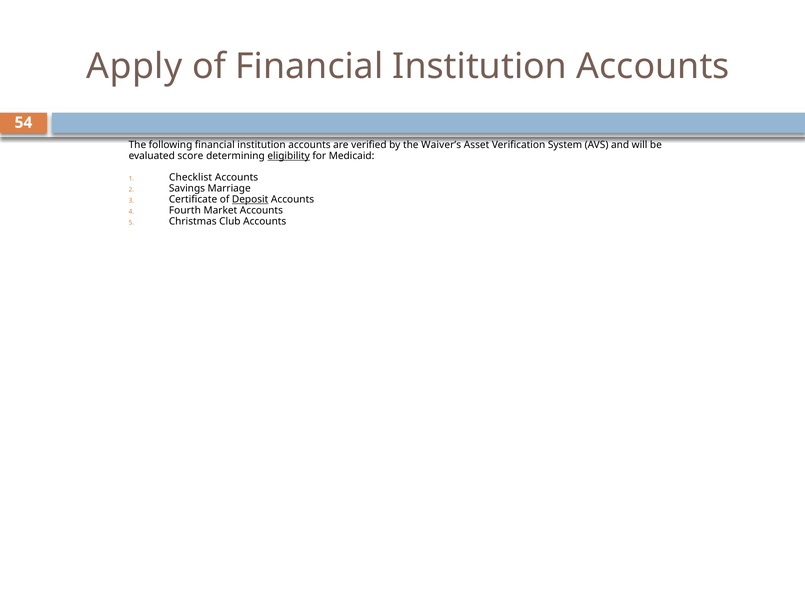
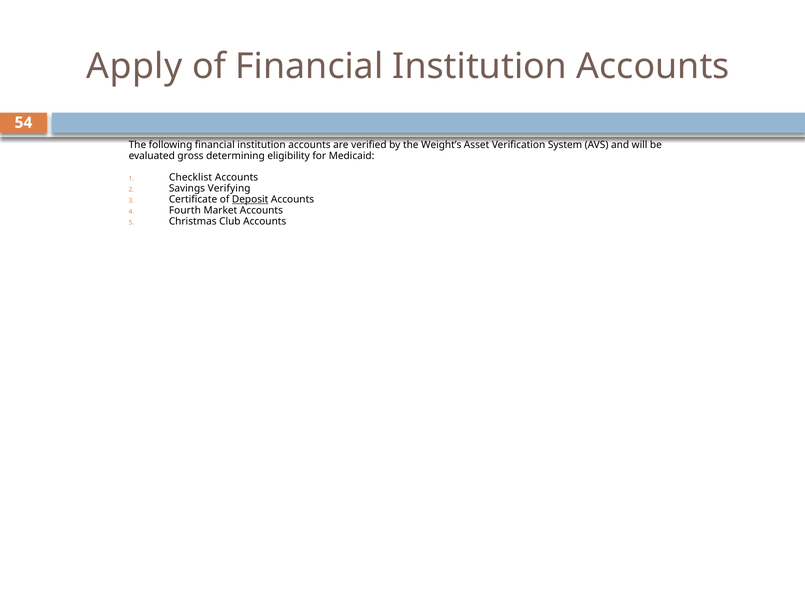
Waiver’s: Waiver’s -> Weight’s (441, 145)
score: score -> gross (190, 156)
eligibility underline: present -> none (289, 156)
Marriage: Marriage -> Verifying (229, 188)
